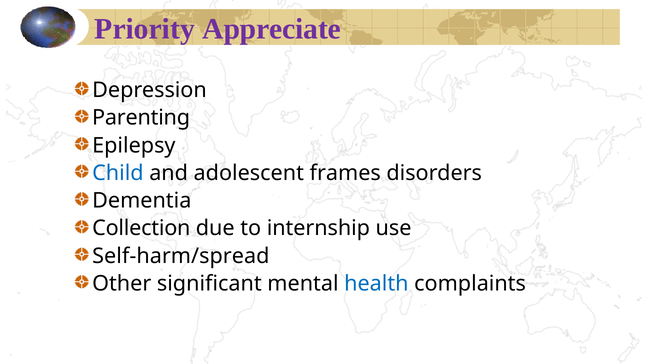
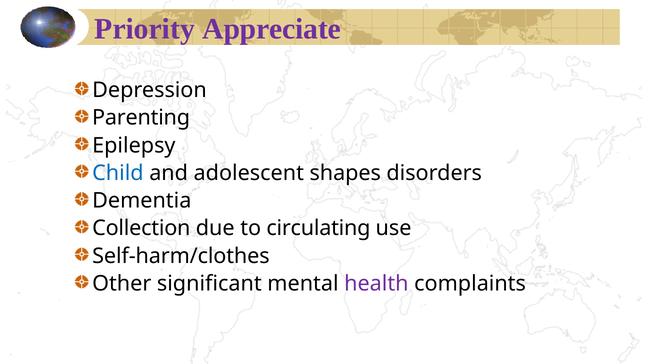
frames: frames -> shapes (345, 173)
internship: internship -> circulating (318, 229)
Self-harm/spread: Self-harm/spread -> Self-harm/clothes (181, 256)
health colour: blue -> purple (376, 284)
